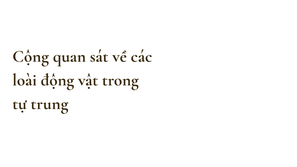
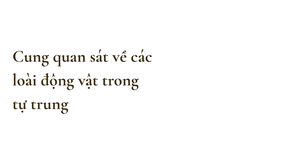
Cộng: Cộng -> Cung (31, 56)
